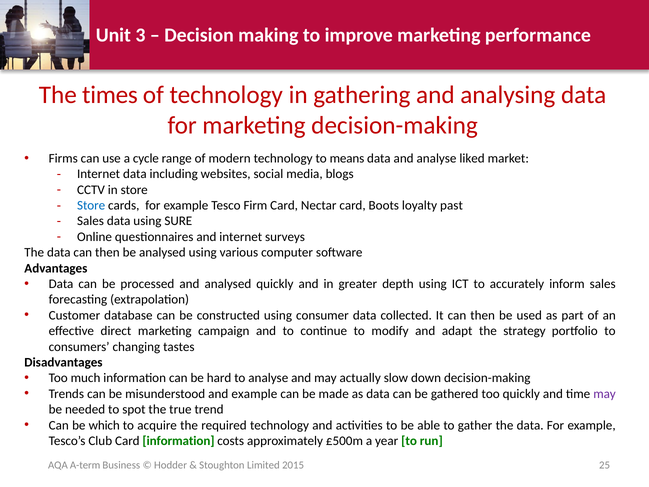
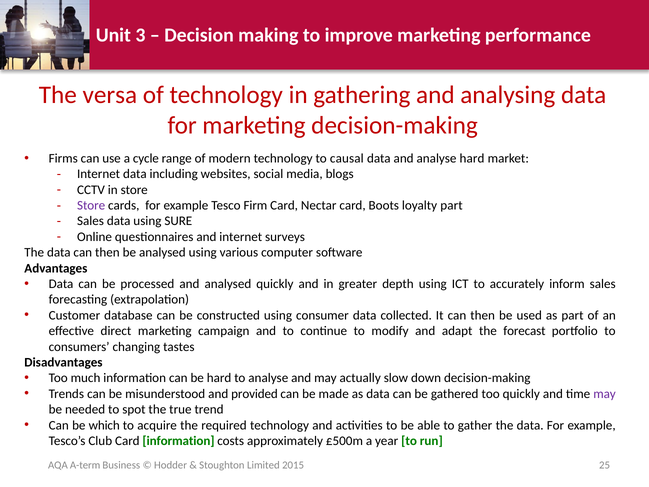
times: times -> versa (110, 95)
means: means -> causal (347, 158)
analyse liked: liked -> hard (472, 158)
Store colour: blue -> purple (91, 205)
loyalty past: past -> part (451, 205)
strategy: strategy -> forecast (524, 331)
and example: example -> provided (255, 394)
